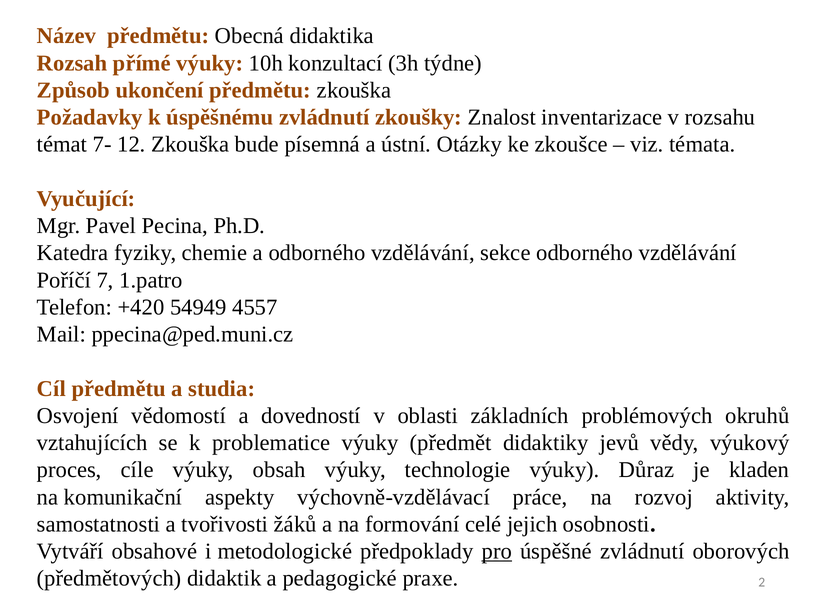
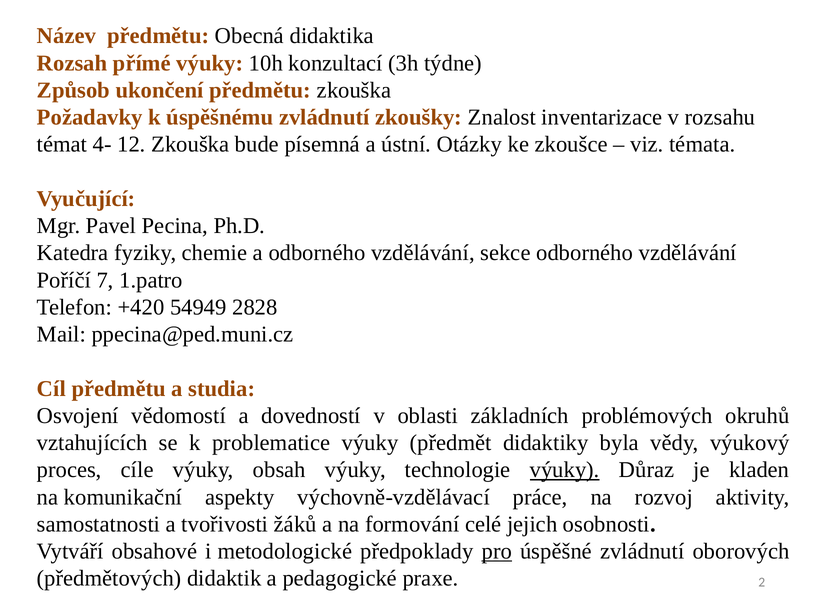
7-: 7- -> 4- (102, 145)
4557: 4557 -> 2828 (255, 307)
jevů: jevů -> byla (619, 443)
výuky underline: none -> present (565, 470)
